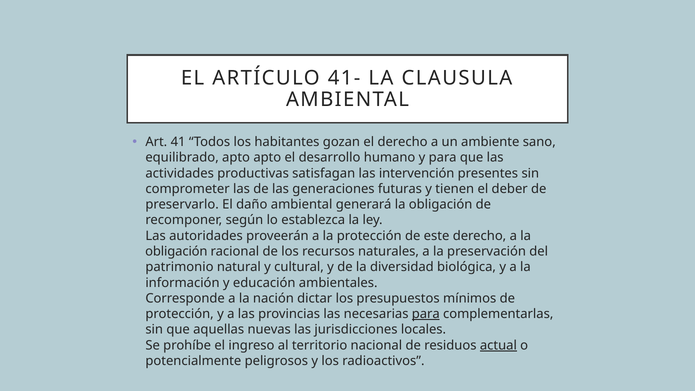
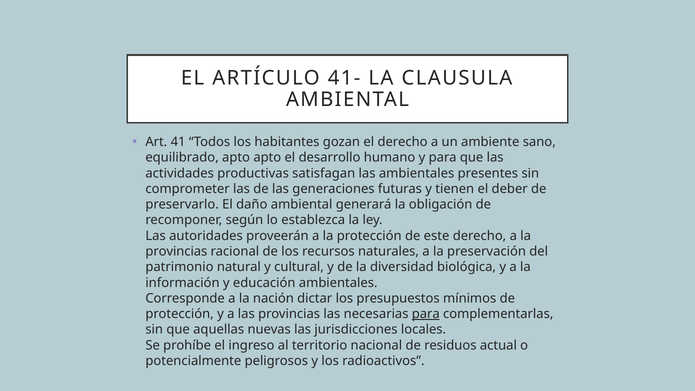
las intervención: intervención -> ambientales (417, 173)
obligación: obligación -> provincias (176, 251)
actual underline: present -> none (498, 345)
